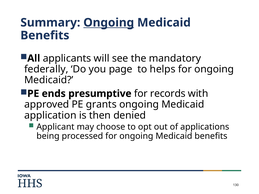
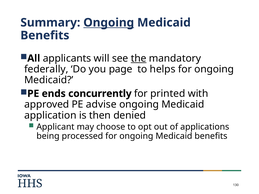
the underline: none -> present (139, 58)
presumptive: presumptive -> concurrently (100, 94)
records: records -> printed (168, 94)
grants: grants -> advise (101, 105)
